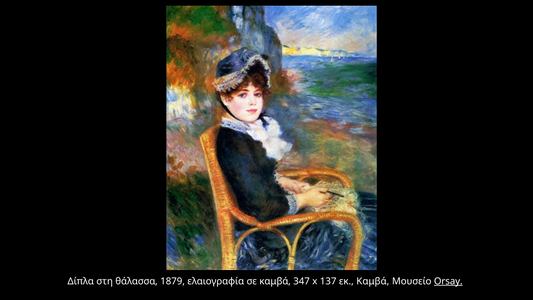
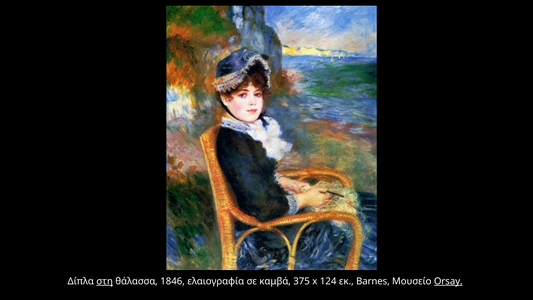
στη underline: none -> present (105, 281)
1879: 1879 -> 1846 (173, 281)
347: 347 -> 375 (302, 281)
137: 137 -> 124 (328, 281)
εκ Καμβά: Καμβά -> Barnes (373, 281)
